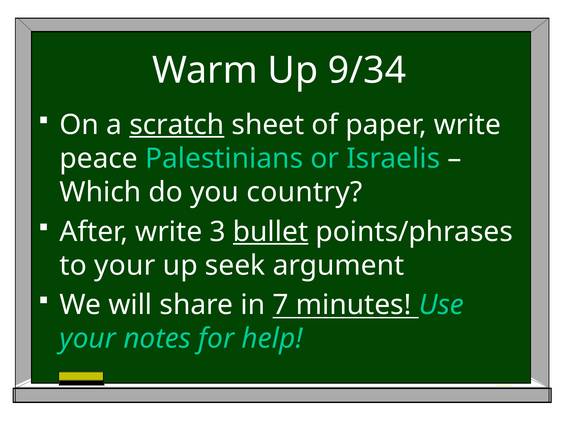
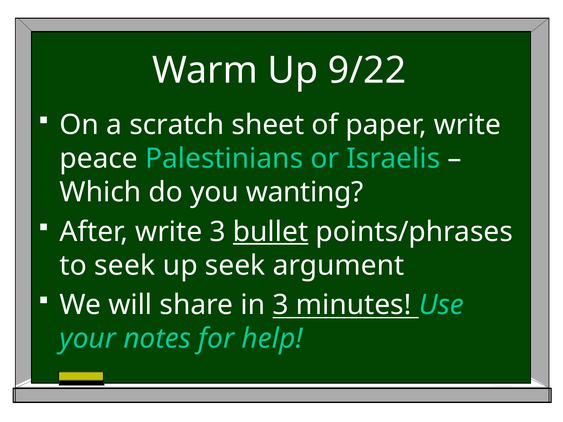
9/34: 9/34 -> 9/22 (367, 71)
scratch underline: present -> none (177, 125)
country: country -> wanting (305, 192)
to your: your -> seek (125, 266)
in 7: 7 -> 3 (281, 305)
